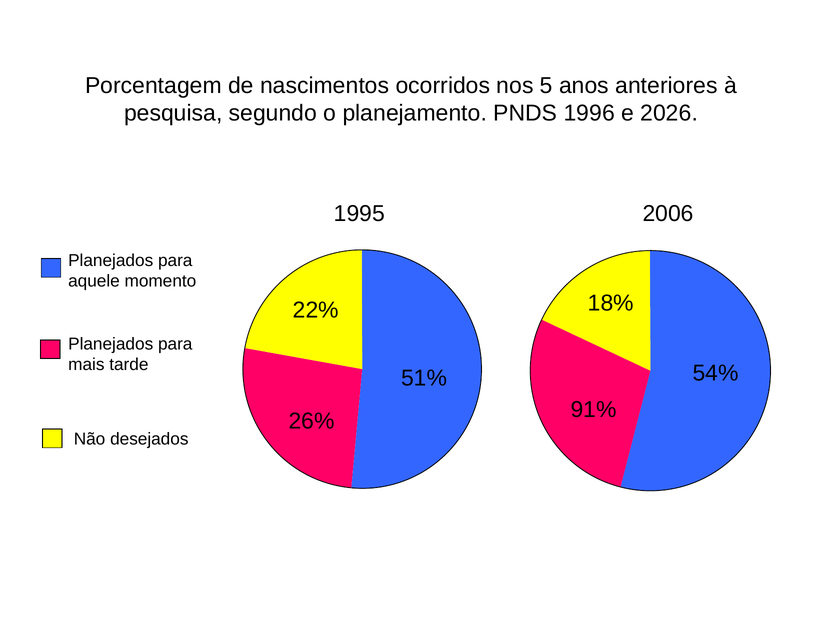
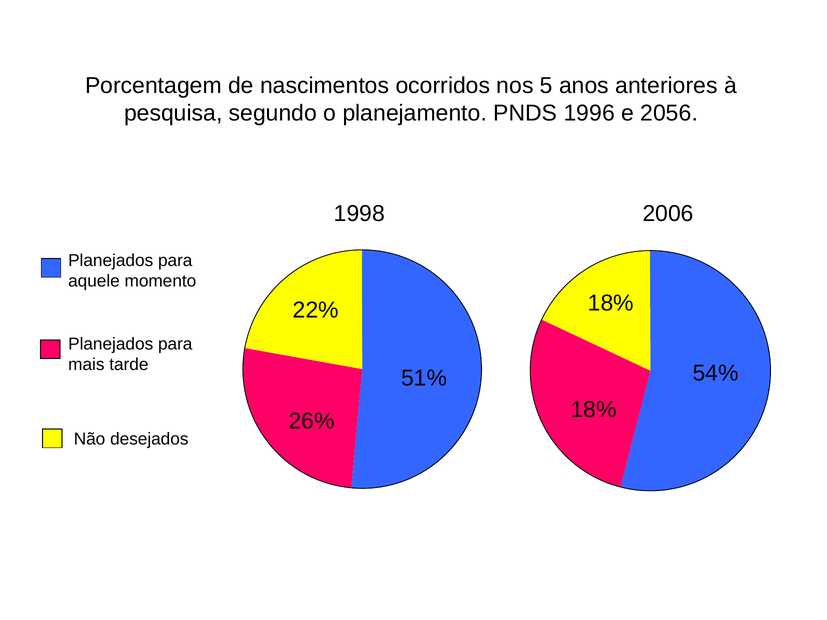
2026: 2026 -> 2056 (669, 113)
1995: 1995 -> 1998 (359, 214)
91%: 91% -> 18% (593, 410)
